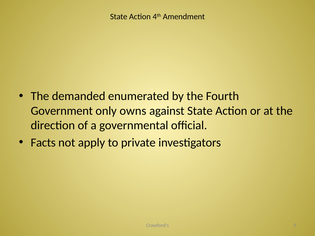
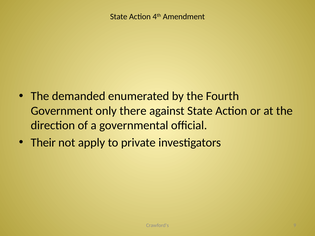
owns: owns -> there (133, 111)
Facts: Facts -> Their (43, 143)
